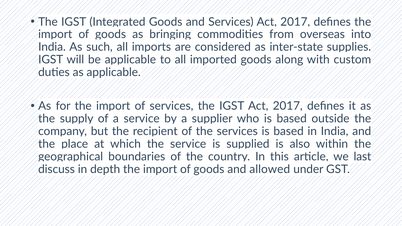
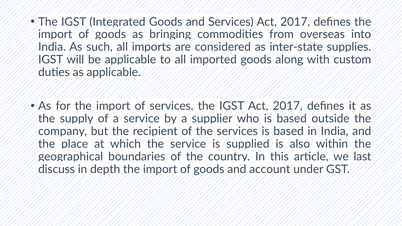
allowed: allowed -> account (270, 169)
